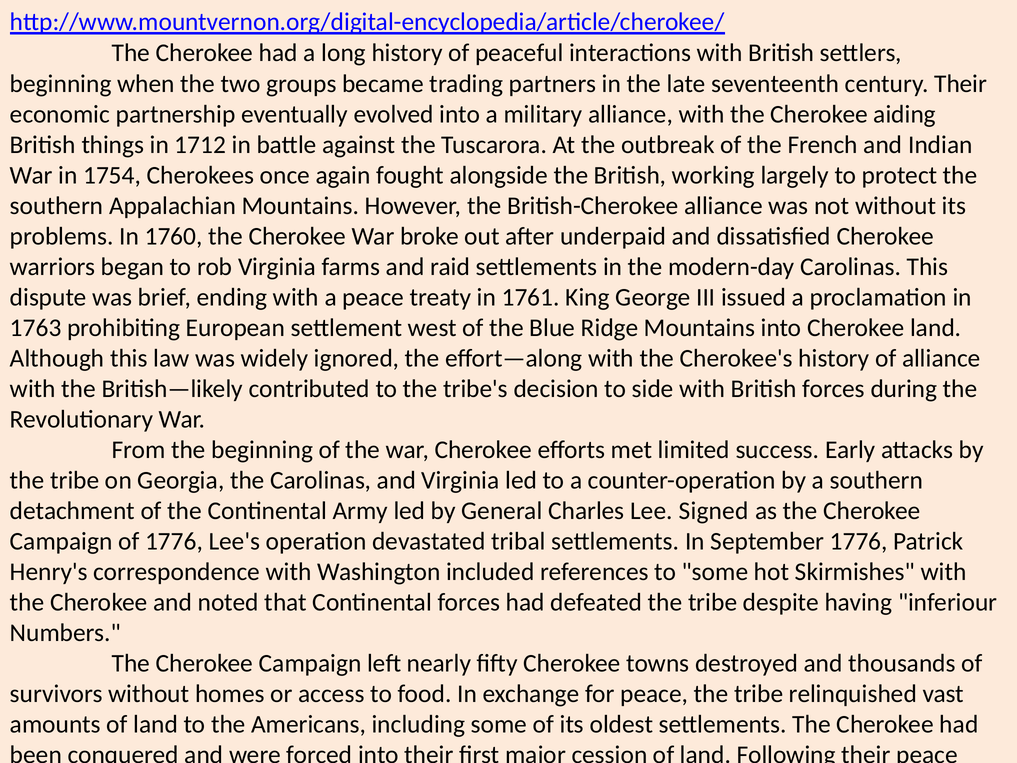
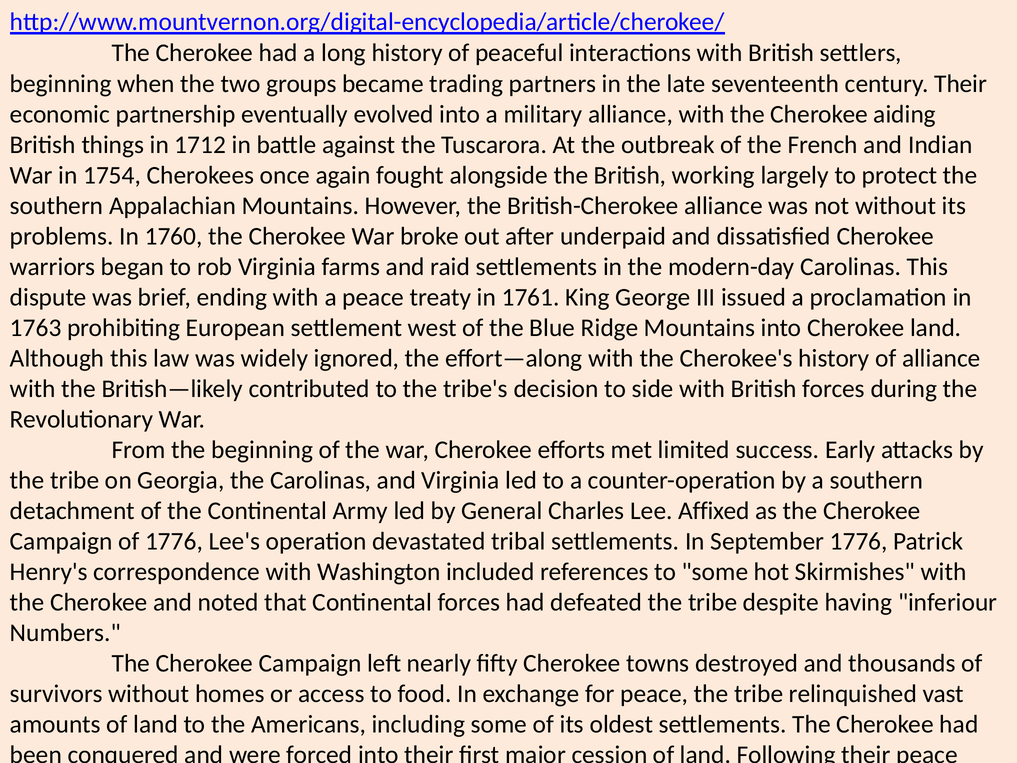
Signed: Signed -> Affixed (714, 511)
